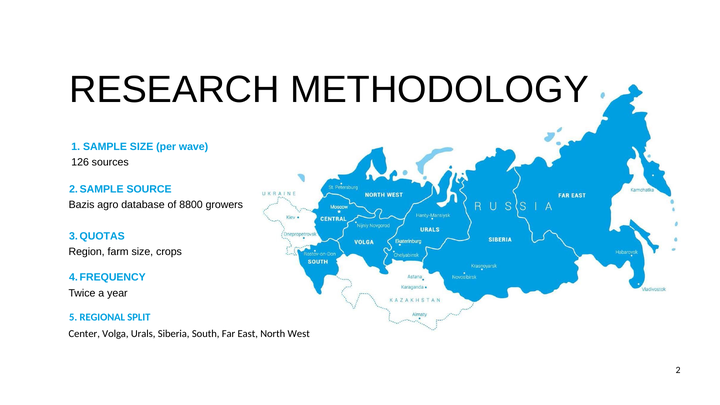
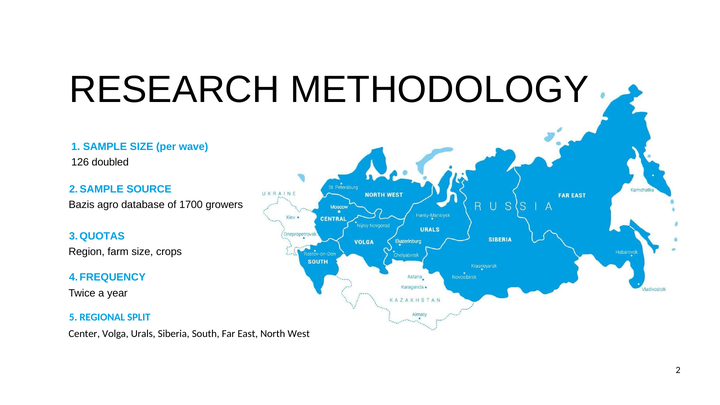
sources: sources -> doubled (110, 162)
8800: 8800 -> 1700 (191, 205)
